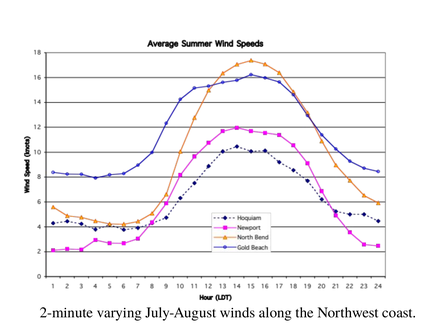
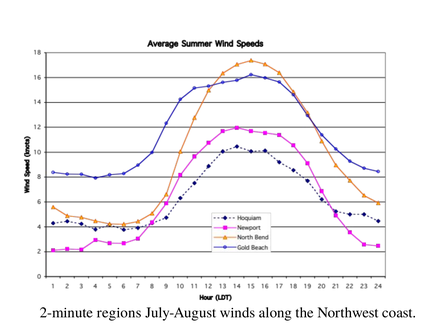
varying: varying -> regions (119, 312)
